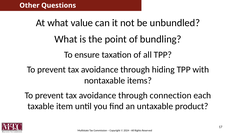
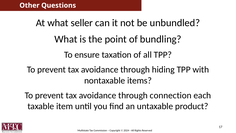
value: value -> seller (82, 23)
